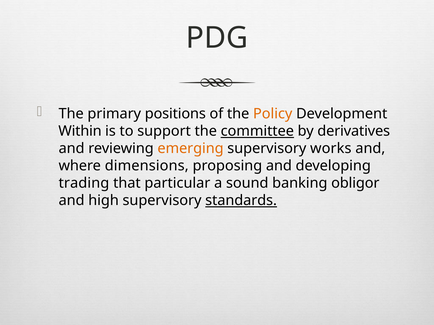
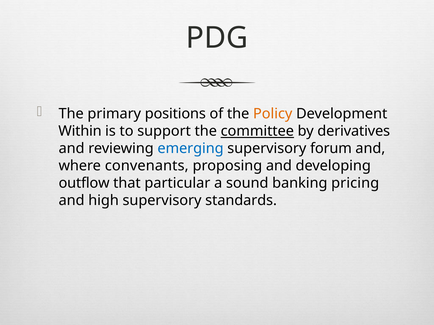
emerging colour: orange -> blue (191, 149)
works: works -> forum (331, 149)
dimensions: dimensions -> convenants (147, 166)
trading: trading -> outflow (84, 183)
obligor: obligor -> pricing (355, 183)
standards underline: present -> none (241, 201)
